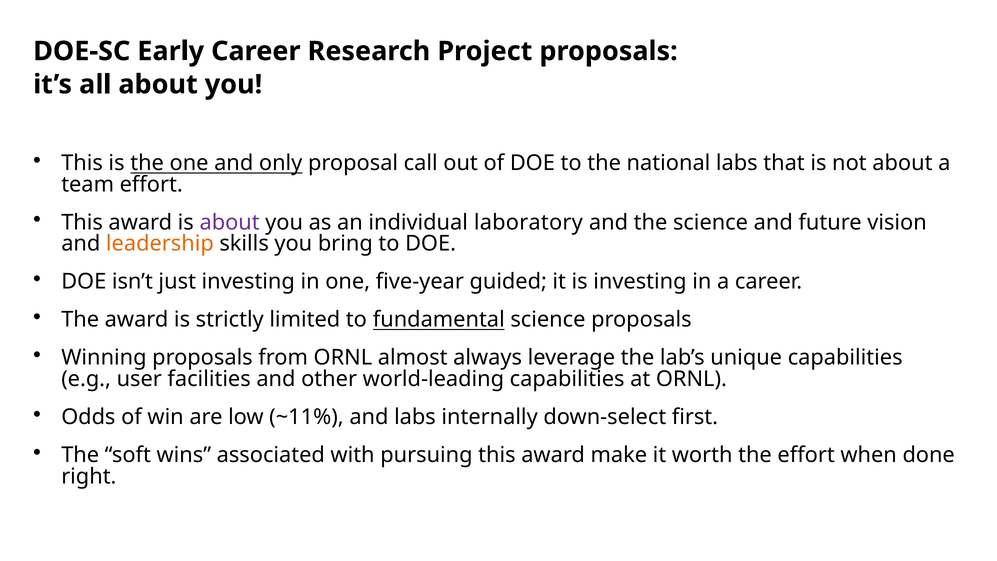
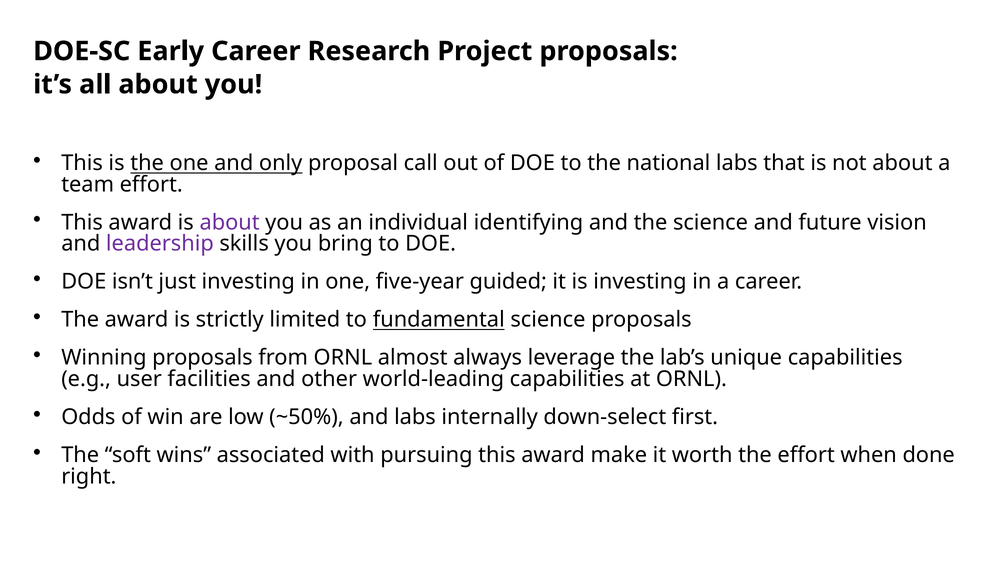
laboratory: laboratory -> identifying (528, 222)
leadership colour: orange -> purple (160, 244)
~11%: ~11% -> ~50% (306, 417)
